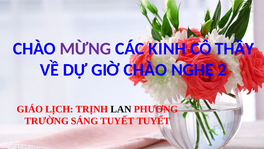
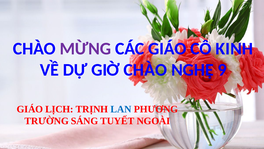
CÁC KINH: KINH -> GIÁO (167, 48)
THẦY: THẦY -> KINH (234, 48)
2: 2 -> 9 (222, 70)
LAN colour: black -> blue (121, 109)
TUYẾT TUYẾT: TUYẾT -> NGOÀI (153, 121)
